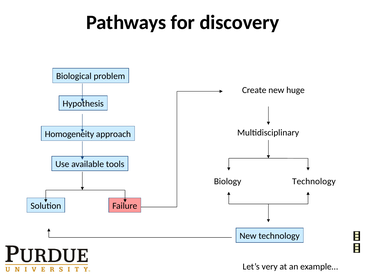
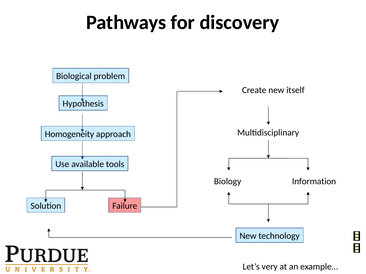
huge: huge -> itself (295, 90)
Biology Technology: Technology -> Information (314, 182)
